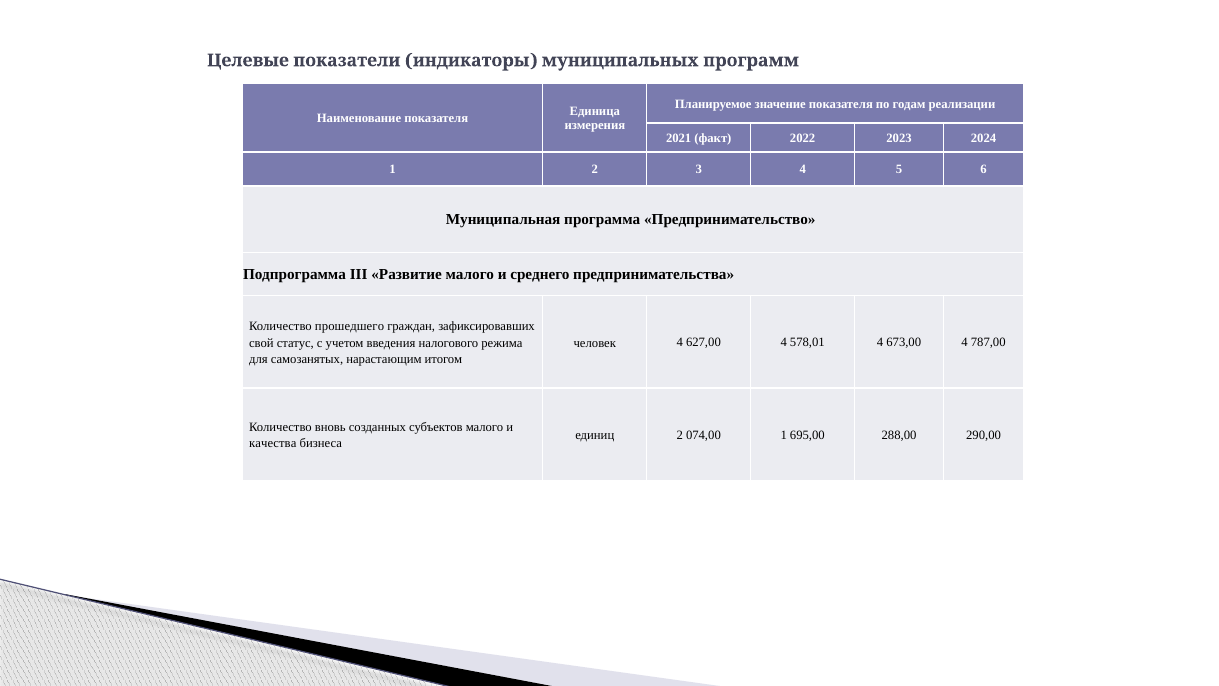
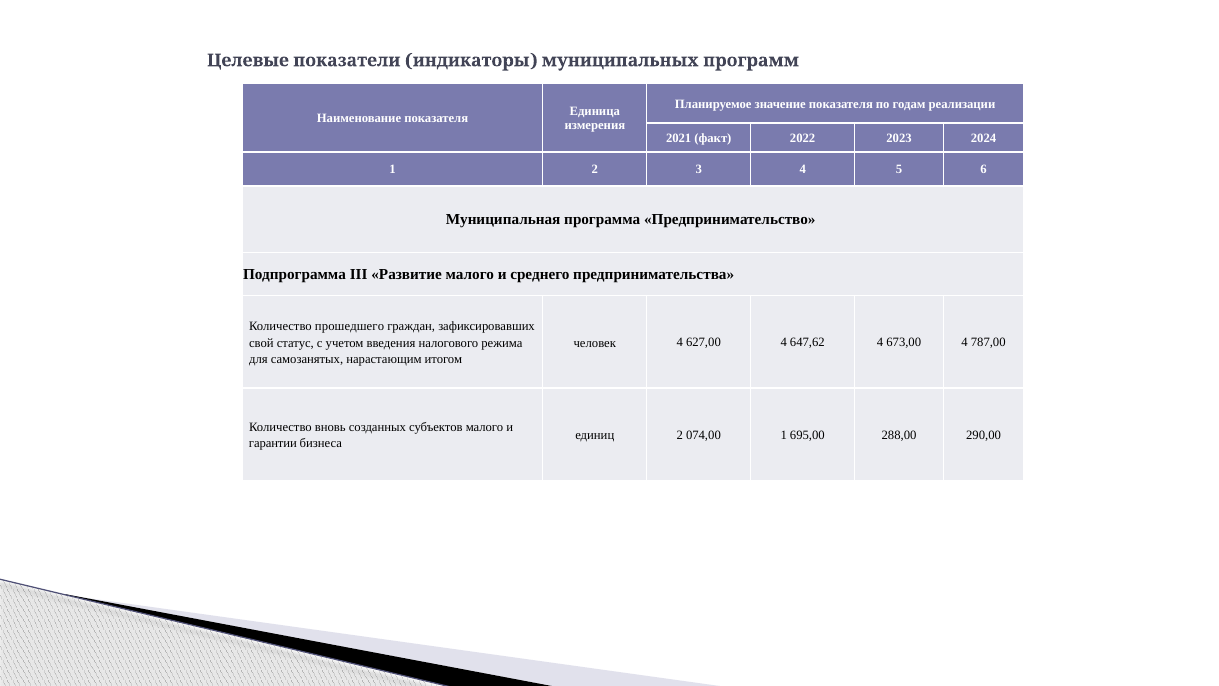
578,01: 578,01 -> 647,62 (807, 342)
качества: качества -> гарантии (273, 443)
